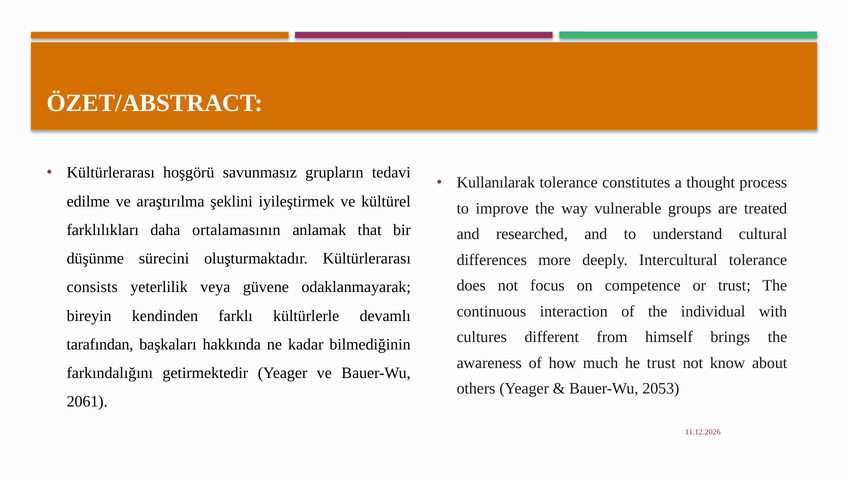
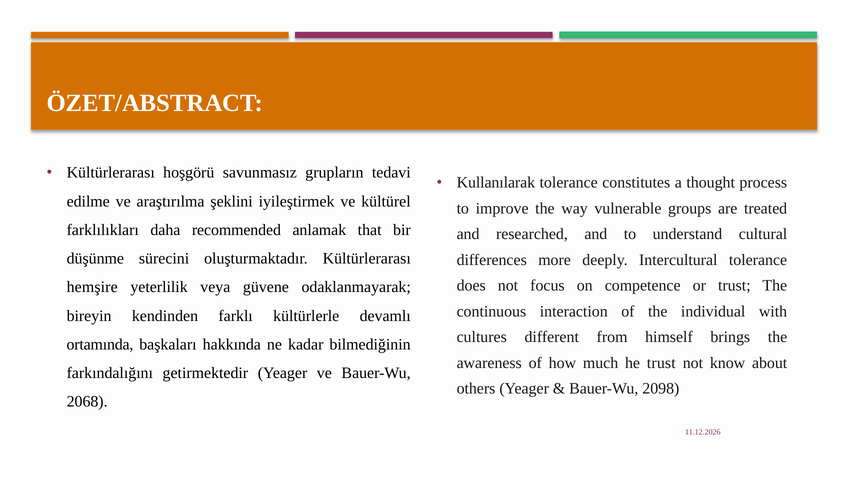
ortalamasının: ortalamasının -> recommended (236, 230)
consists: consists -> hemşire (92, 287)
tarafından: tarafından -> ortamında (100, 344)
2053: 2053 -> 2098 (661, 389)
2061: 2061 -> 2068 (87, 402)
